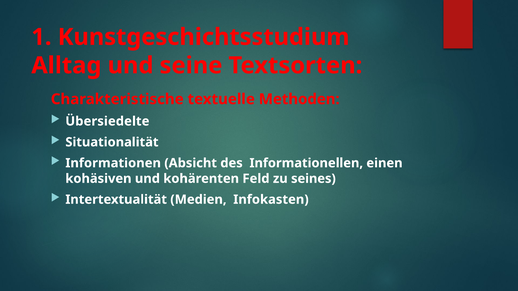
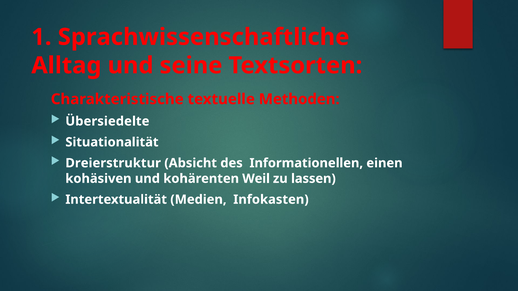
Kunstgeschichtsstudium: Kunstgeschichtsstudium -> Sprachwissenschaftliche (204, 37)
Informationen: Informationen -> Dreierstruktur (113, 163)
Feld: Feld -> Weil (256, 179)
seines: seines -> lassen (313, 179)
